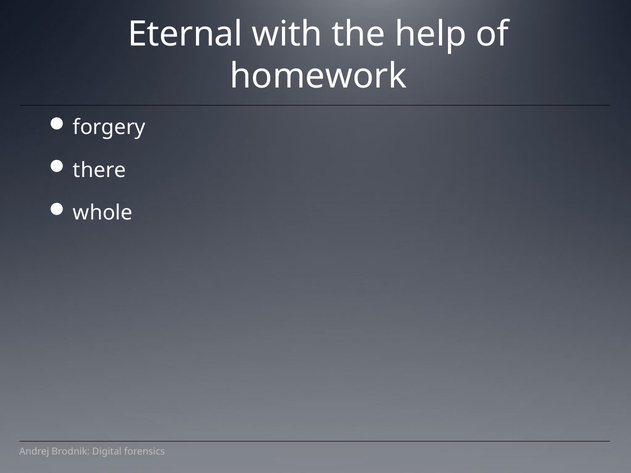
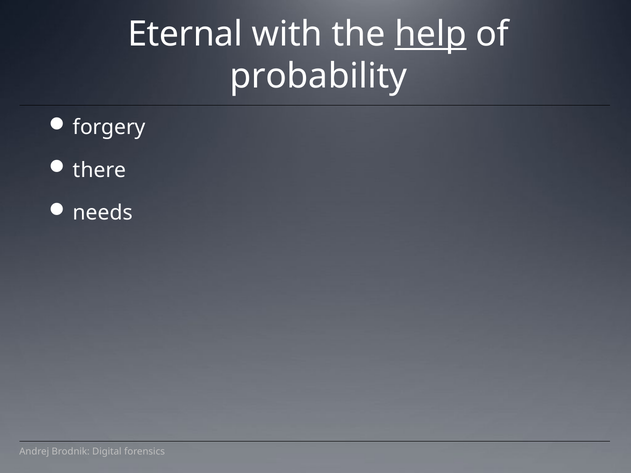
help underline: none -> present (431, 34)
homework: homework -> probability (318, 76)
whole: whole -> needs (103, 213)
